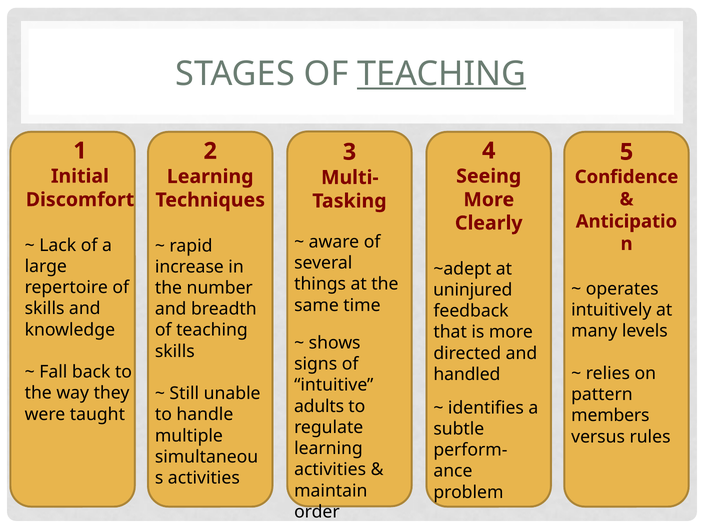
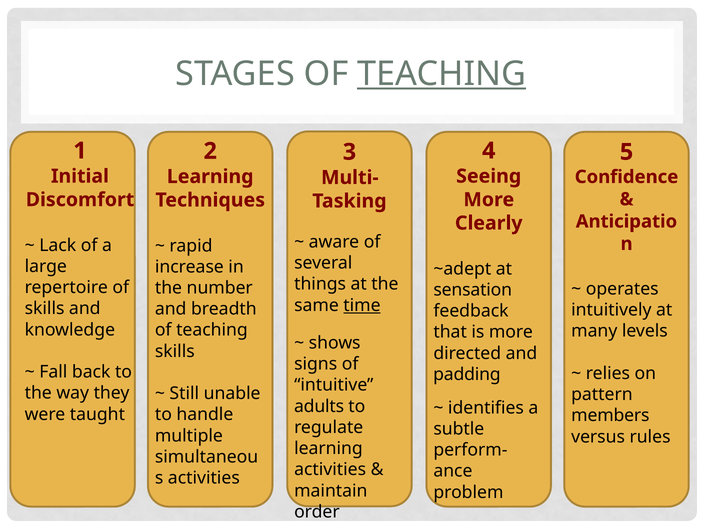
uninjured: uninjured -> sensation (473, 290)
time underline: none -> present (362, 305)
handled: handled -> padding (467, 374)
